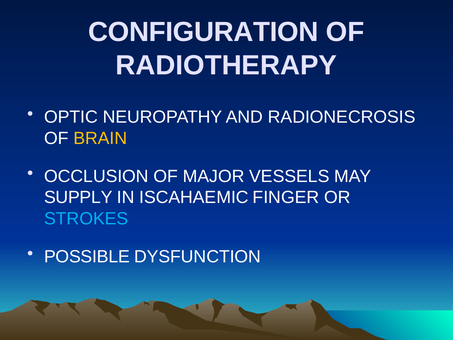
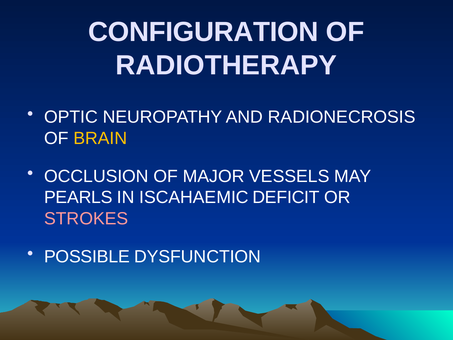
SUPPLY: SUPPLY -> PEARLS (78, 197)
FINGER: FINGER -> DEFICIT (286, 197)
STROKES colour: light blue -> pink (86, 218)
